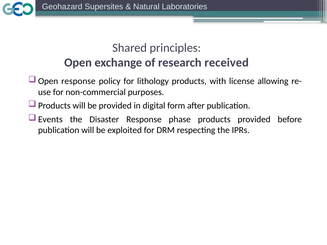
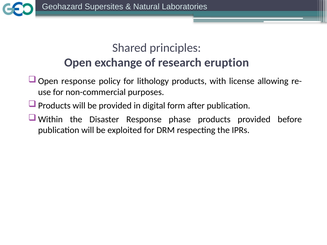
received: received -> eruption (227, 63)
Events: Events -> Within (50, 119)
